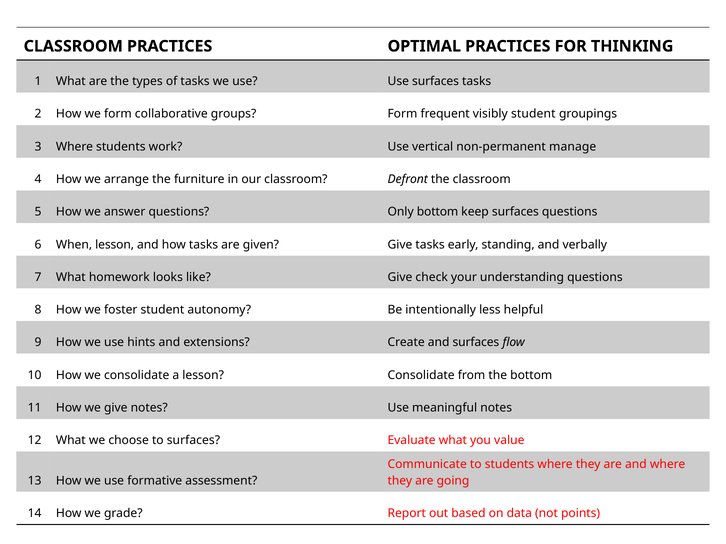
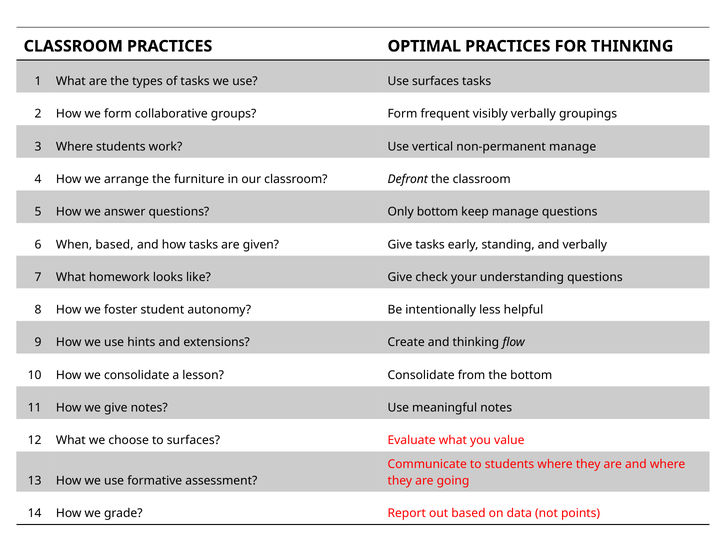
visibly student: student -> verbally (533, 114)
keep surfaces: surfaces -> manage (515, 212)
When lesson: lesson -> based (114, 245)
and surfaces: surfaces -> thinking (476, 343)
